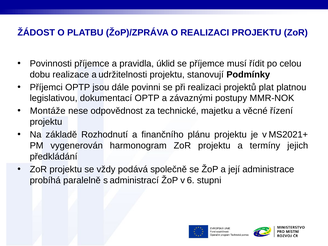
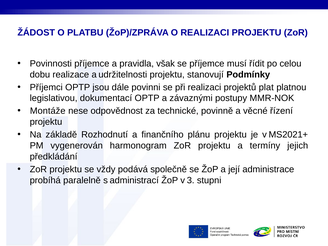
úklid: úklid -> však (166, 64)
majetku: majetku -> povinně (217, 111)
6: 6 -> 3 (191, 180)
